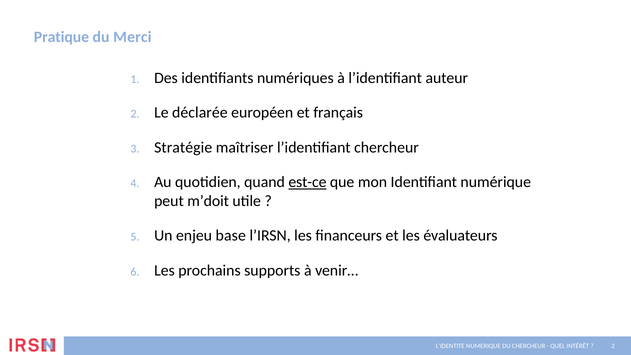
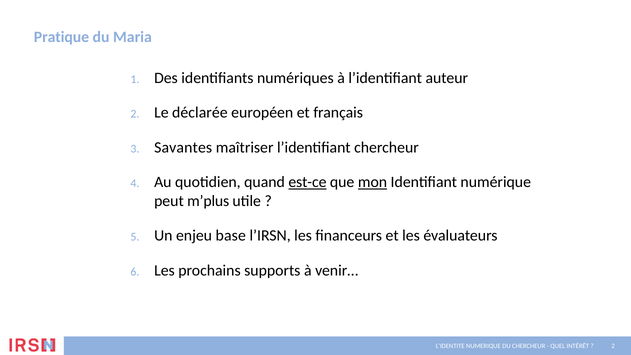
Merci: Merci -> Maria (132, 37)
Stratégie: Stratégie -> Savantes (183, 147)
mon underline: none -> present (373, 182)
m’doit: m’doit -> m’plus (208, 201)
